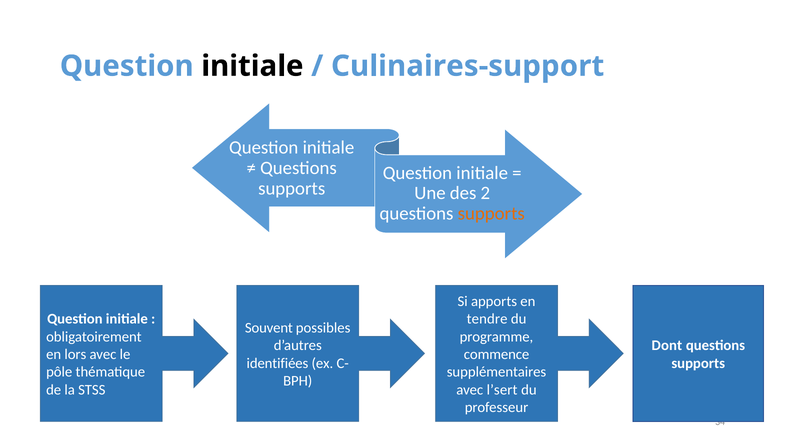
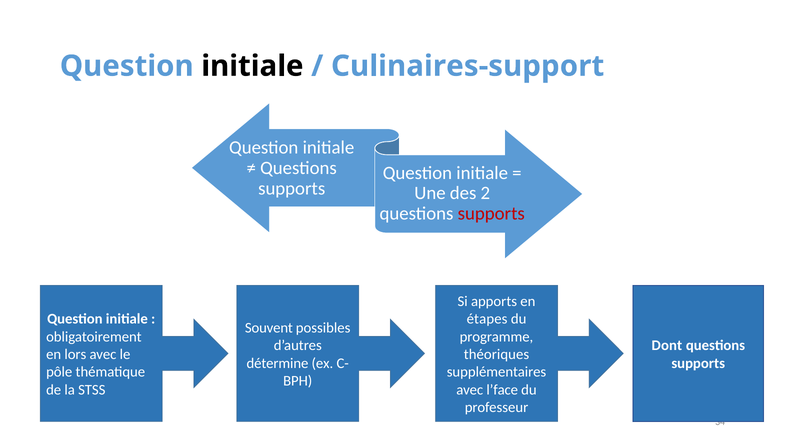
supports colour: orange -> red (491, 213)
tendre: tendre -> étapes (487, 319)
commence: commence -> théoriques (496, 354)
identifiées: identifiées -> détermine (277, 363)
l’sert: l’sert -> l’face (502, 389)
